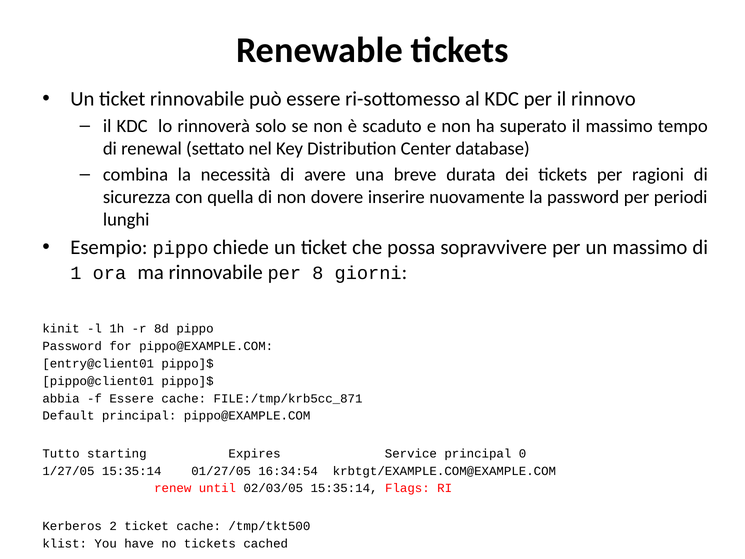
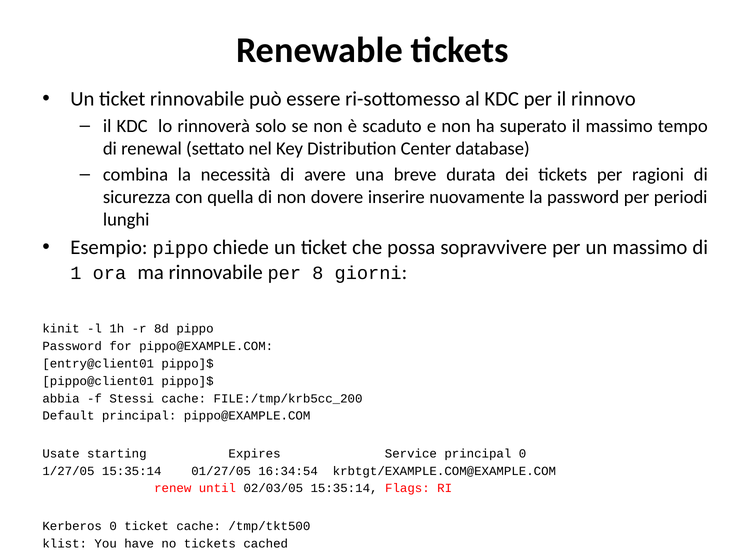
f Essere: Essere -> Stessi (132, 398)
FILE:/tmp/krb5cc_871: FILE:/tmp/krb5cc_871 -> FILE:/tmp/krb5cc_200 (288, 398)
Tutto: Tutto -> Usate (61, 453)
Kerberos 2: 2 -> 0 (113, 526)
